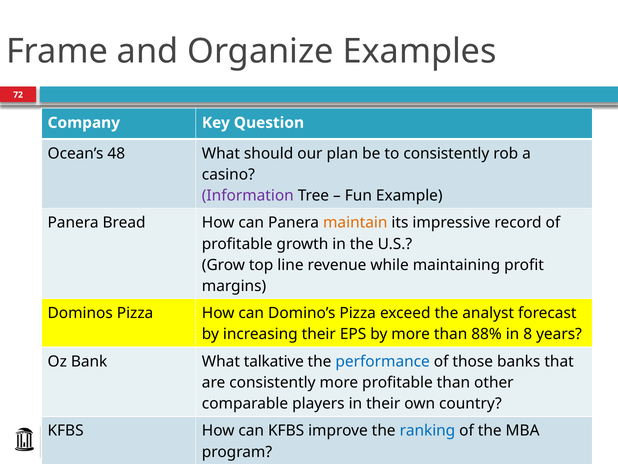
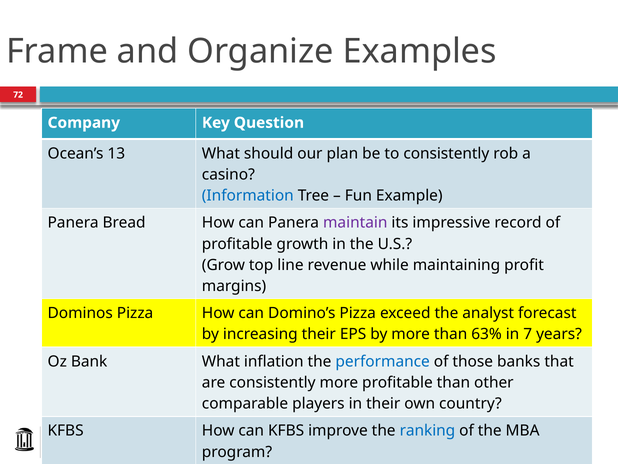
48: 48 -> 13 (116, 153)
Information colour: purple -> blue (248, 195)
maintain colour: orange -> purple (355, 223)
88%: 88% -> 63% (487, 334)
8: 8 -> 7 (528, 334)
talkative: talkative -> inflation (274, 361)
